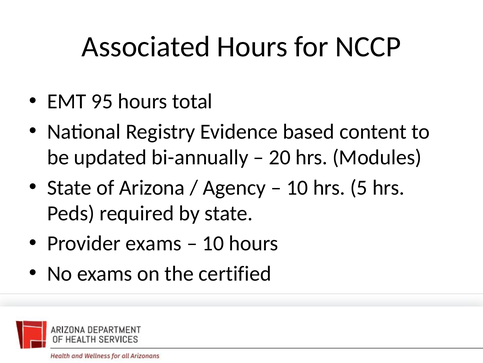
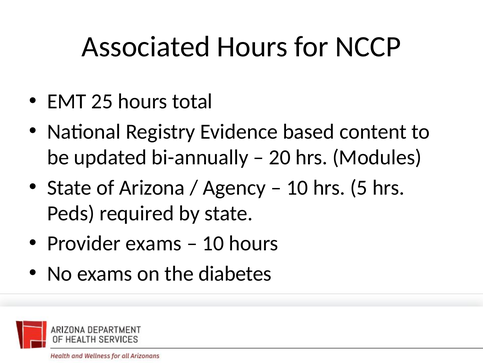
95: 95 -> 25 (102, 101)
certified: certified -> diabetes (235, 273)
